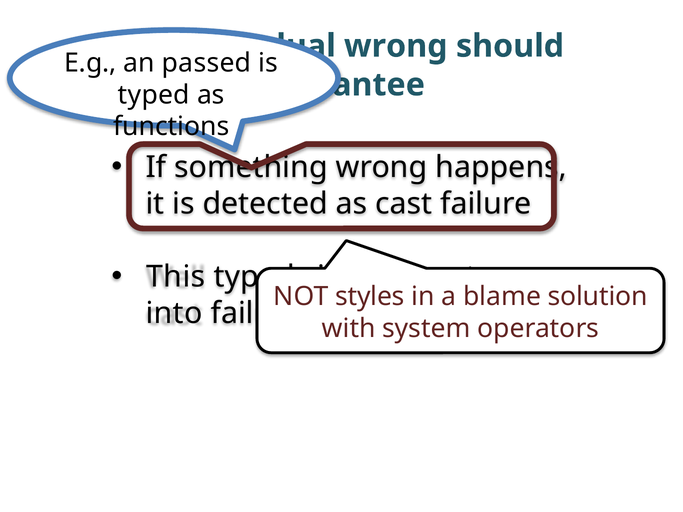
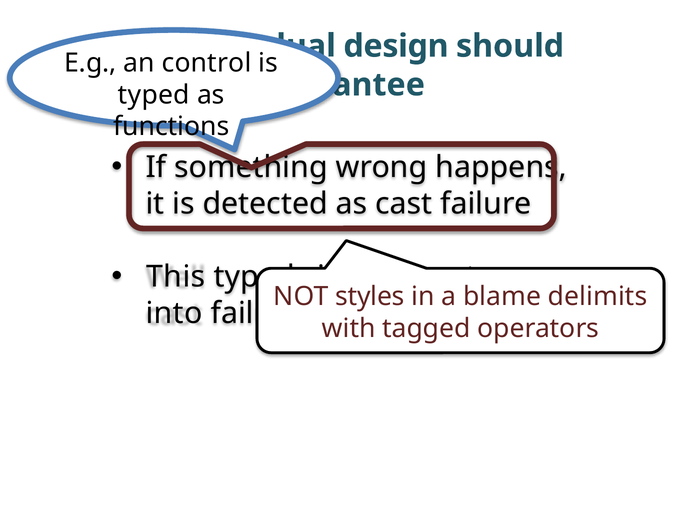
wrong: wrong -> design (396, 46)
passed: passed -> control (207, 63)
solution: solution -> delimits (598, 297)
system: system -> tagged (426, 328)
